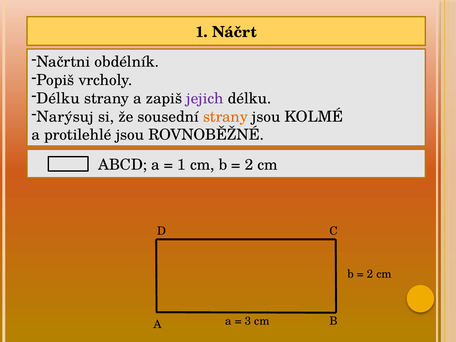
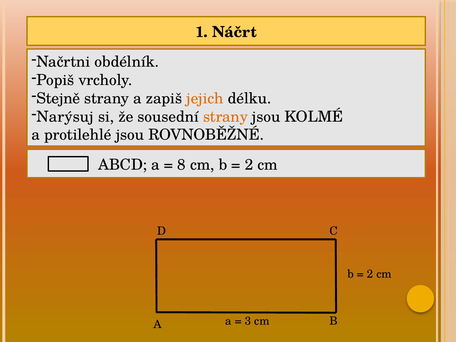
Délku: Délku -> Stejně (58, 98)
jejich colour: purple -> orange (205, 98)
1: 1 -> 8 (182, 165)
